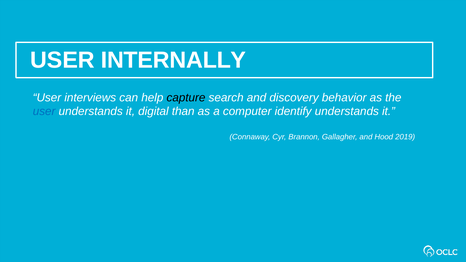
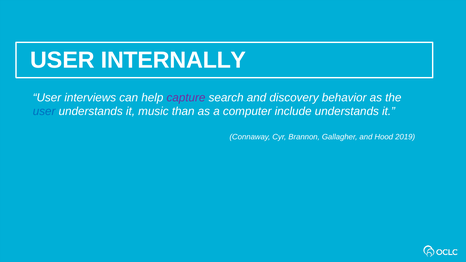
capture colour: black -> purple (186, 98)
digital: digital -> music (153, 112)
identify: identify -> include (293, 112)
